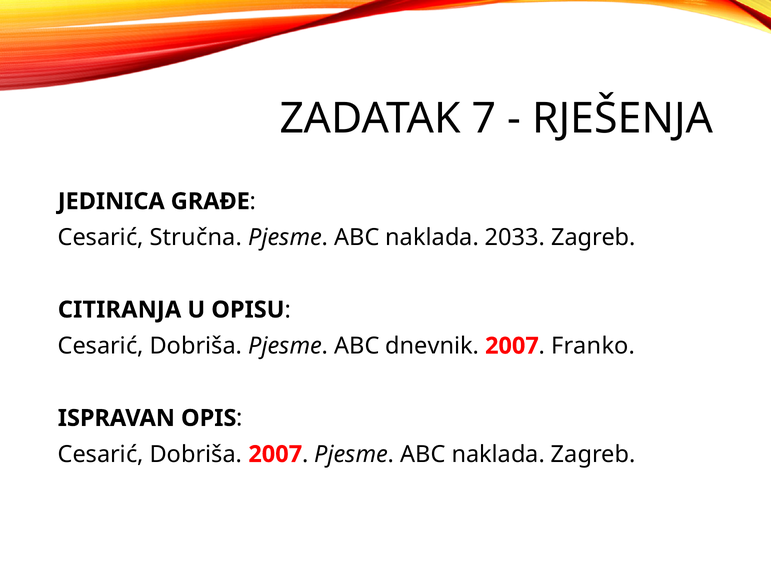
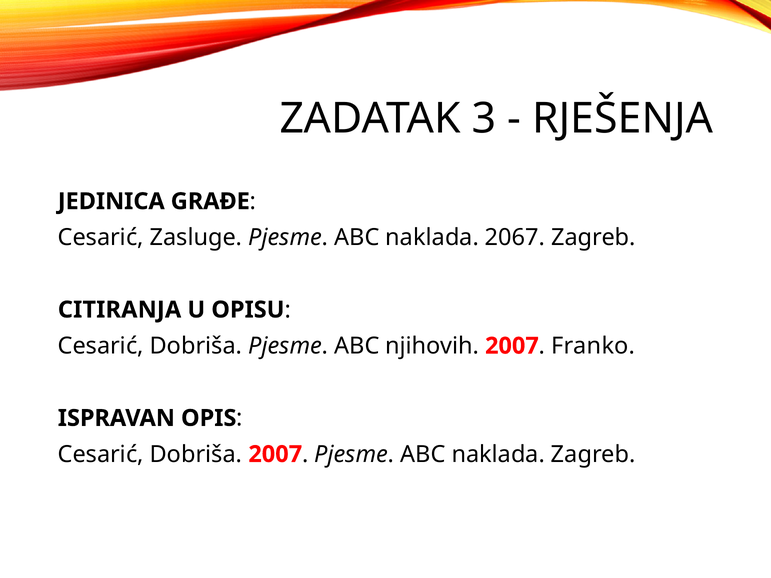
7: 7 -> 3 (484, 119)
Stručna: Stručna -> Zasluge (196, 238)
2033: 2033 -> 2067 (515, 238)
dnevnik: dnevnik -> njihovih (432, 346)
